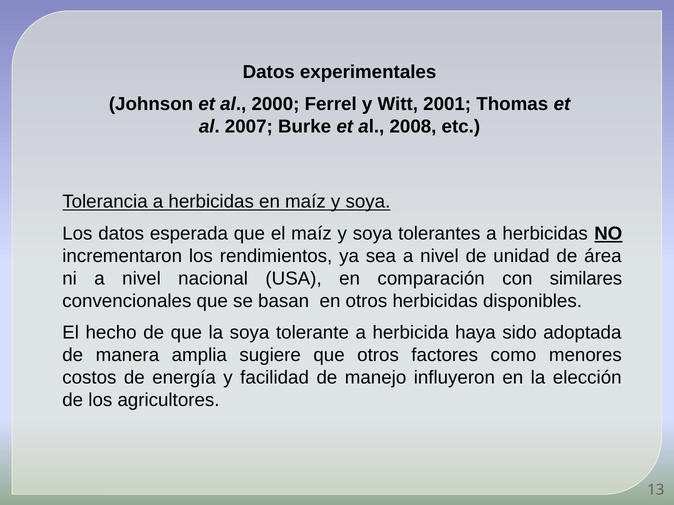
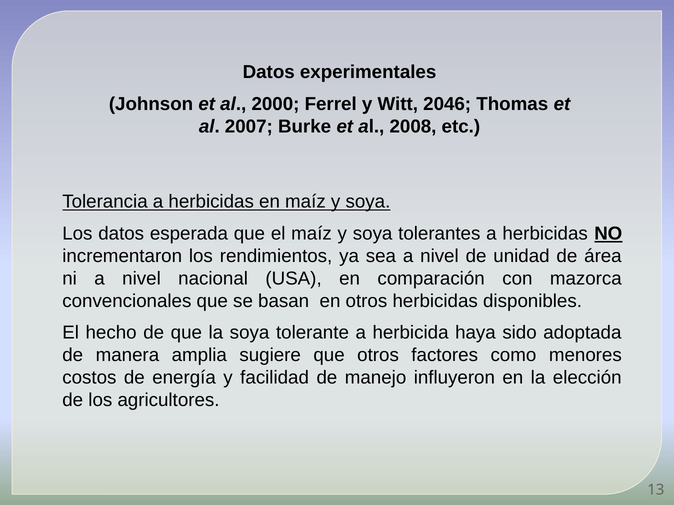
2001: 2001 -> 2046 (447, 104)
similares: similares -> mazorca (586, 279)
